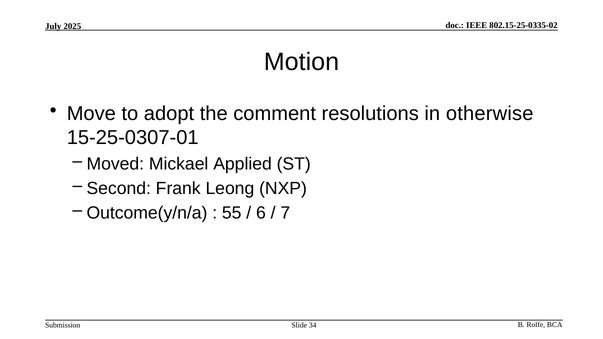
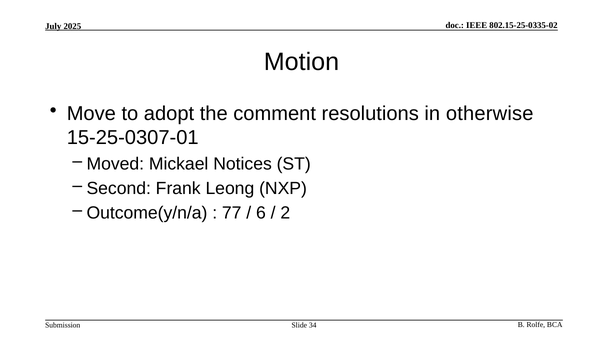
Applied: Applied -> Notices (243, 164)
55: 55 -> 77 (232, 213)
7: 7 -> 2 (285, 213)
